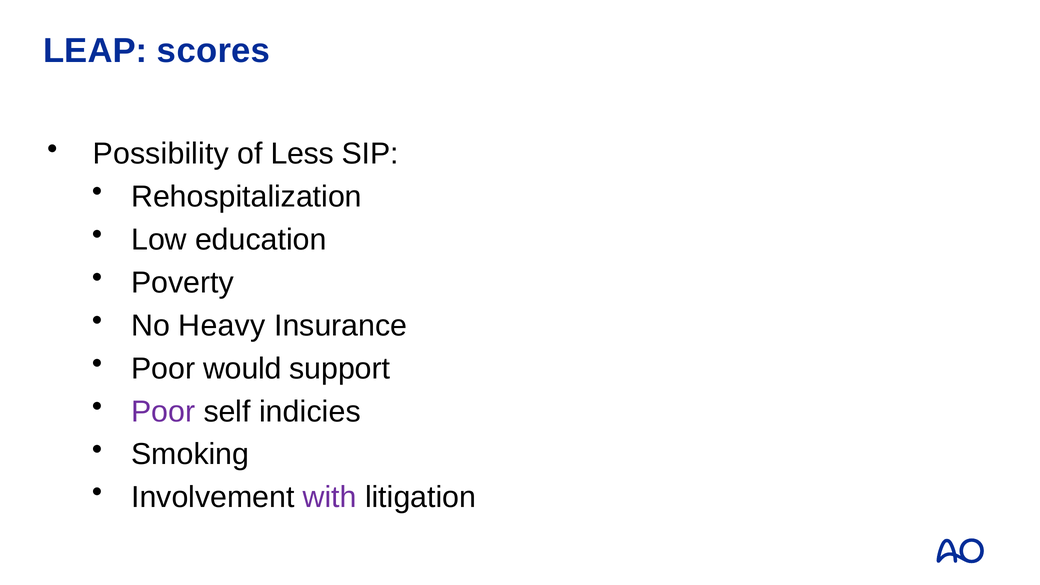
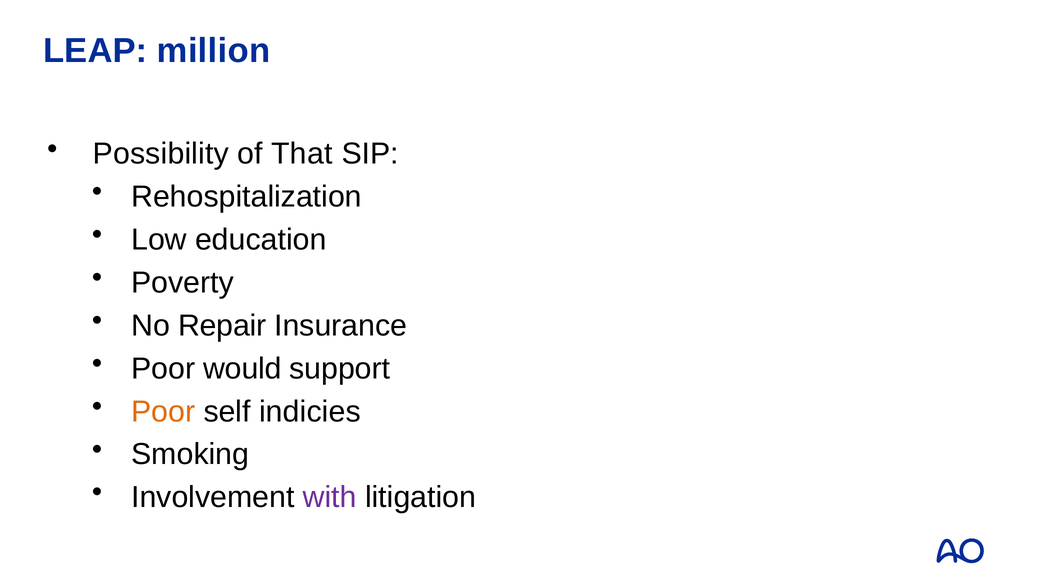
scores: scores -> million (214, 51)
Less: Less -> That (302, 154)
Heavy: Heavy -> Repair (222, 326)
Poor colour: purple -> orange (163, 411)
